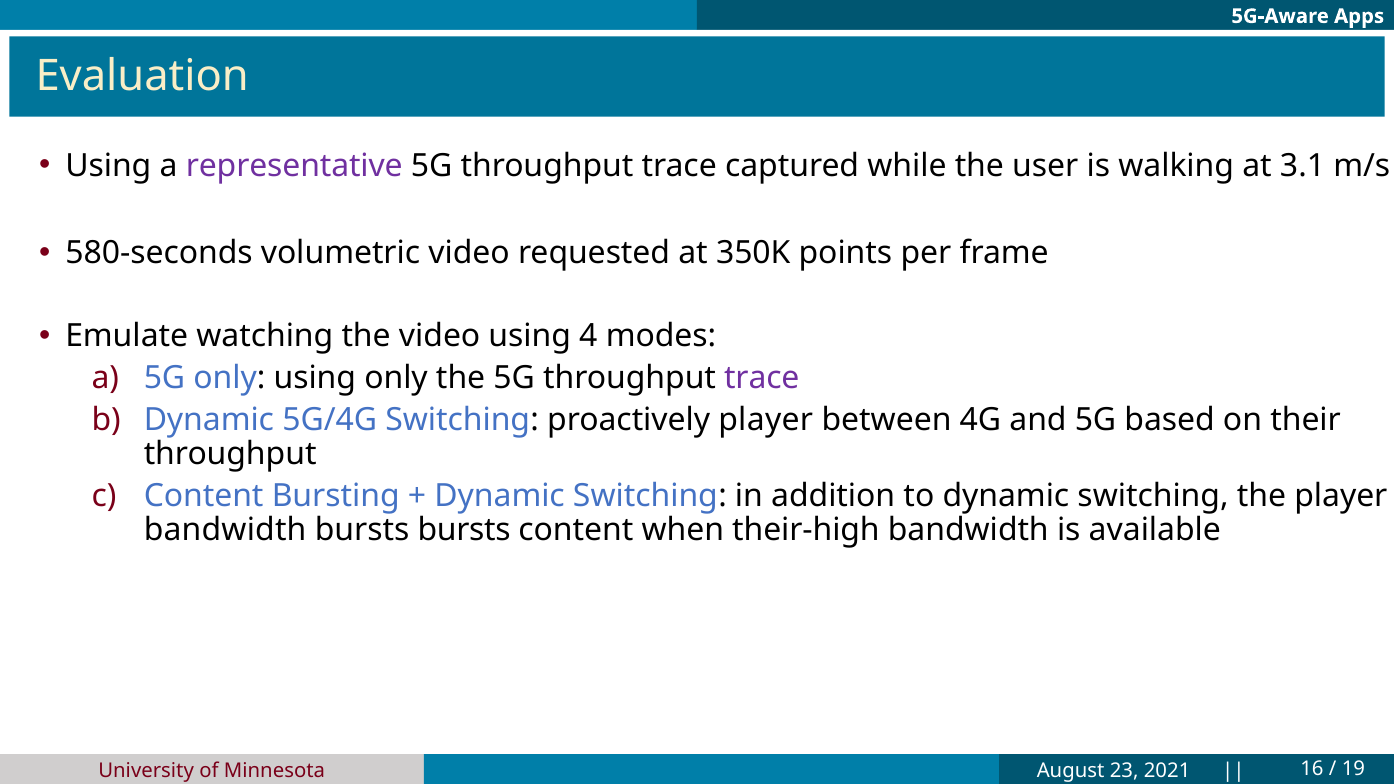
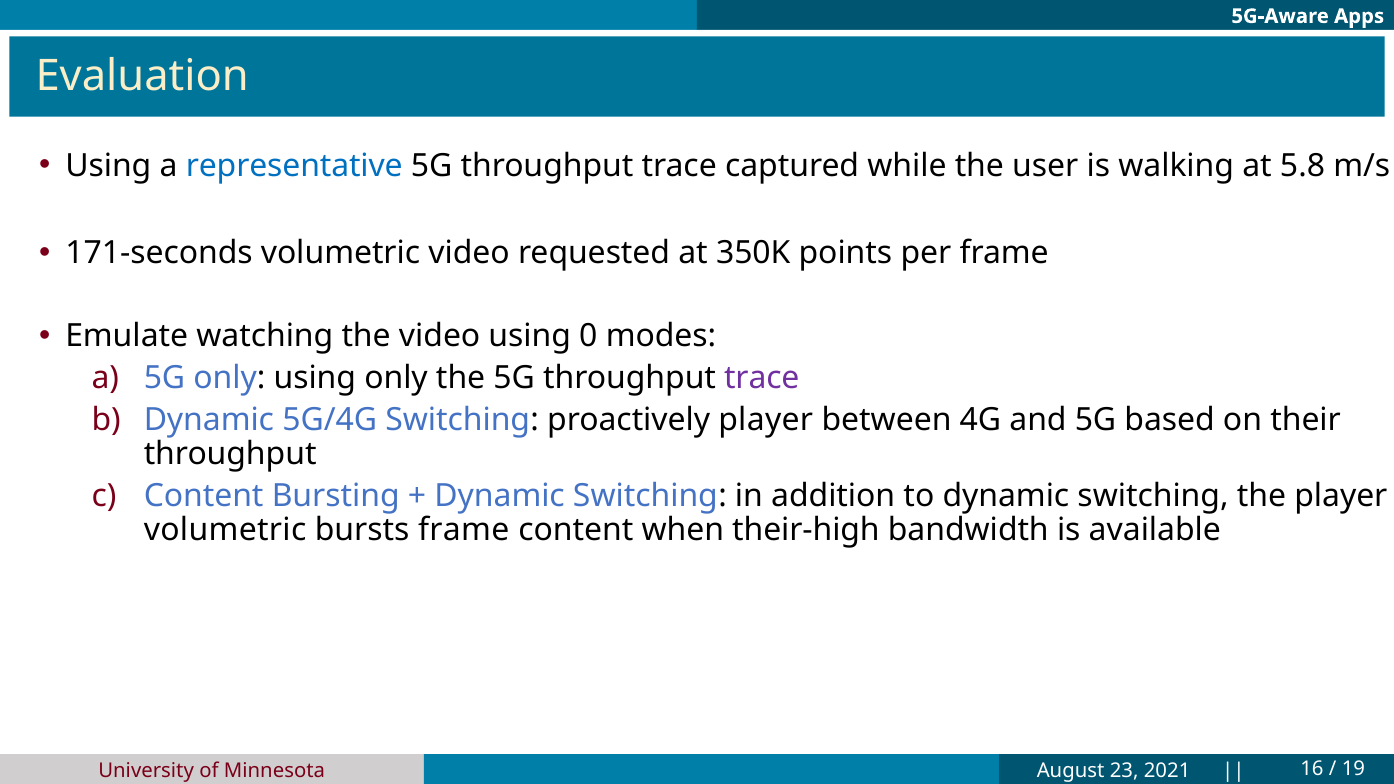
representative colour: purple -> blue (294, 166)
3.1: 3.1 -> 5.8 (1303, 166)
580-seconds: 580-seconds -> 171-seconds (159, 253)
4: 4 -> 0 (588, 336)
bandwidth: bandwidth -> volumetric (225, 530)
bursts bursts: bursts -> frame (464, 530)
